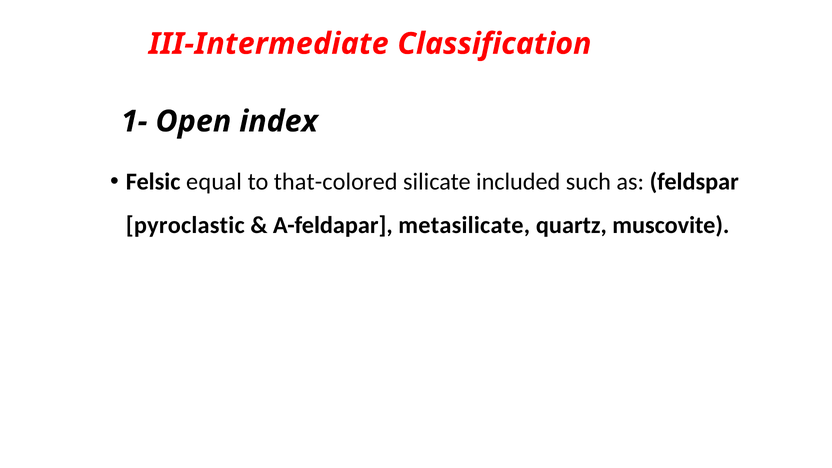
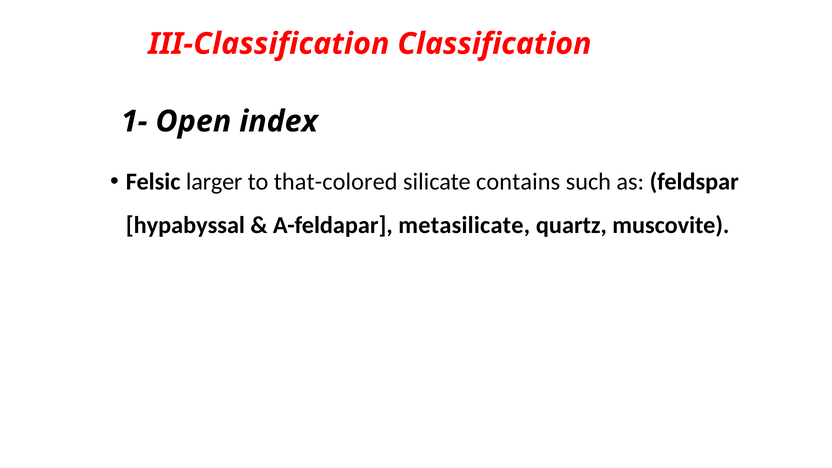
III-Intermediate: III-Intermediate -> III-Classification (269, 44)
equal: equal -> larger (214, 182)
included: included -> contains (518, 182)
pyroclastic: pyroclastic -> hypabyssal (185, 225)
